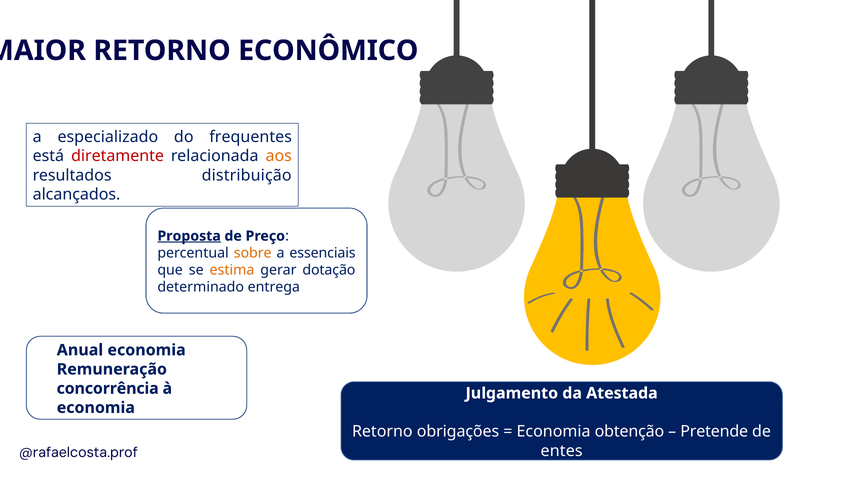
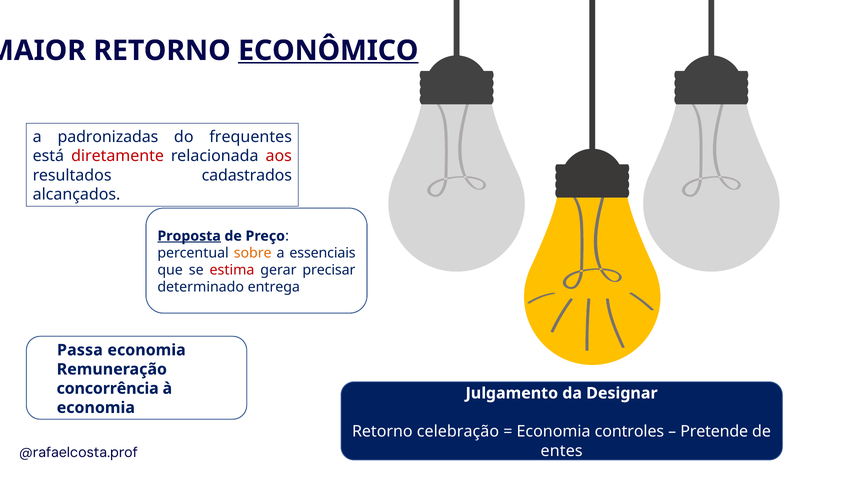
ECONÔMICO underline: none -> present (328, 51)
especializado: especializado -> padronizadas (108, 137)
aos colour: orange -> red (279, 156)
distribuição: distribuição -> cadastrados (247, 176)
estima colour: orange -> red (232, 270)
dotação: dotação -> precisar (329, 270)
Anual: Anual -> Passa (80, 350)
Atestada: Atestada -> Designar (622, 393)
obrigações: obrigações -> celebração (458, 432)
obtenção: obtenção -> controles (629, 432)
